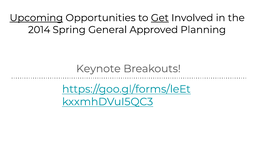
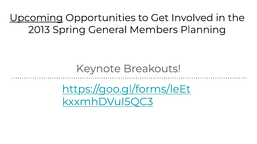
Get underline: present -> none (160, 18)
2014: 2014 -> 2013 (39, 30)
Approved: Approved -> Members (154, 30)
